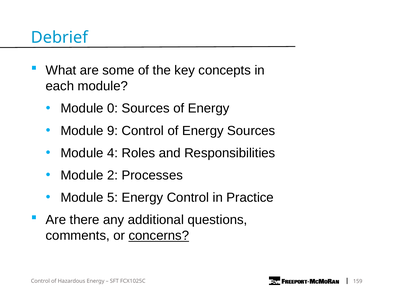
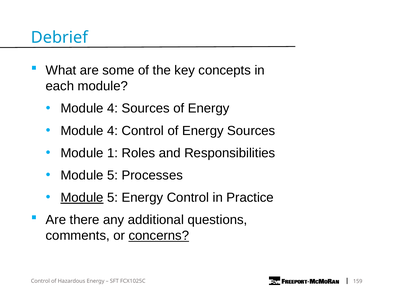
0: 0 -> 4 (113, 108)
9: 9 -> 4 (113, 131)
4: 4 -> 1 (113, 153)
2: 2 -> 5 (113, 175)
Module underline: none -> present (82, 197)
